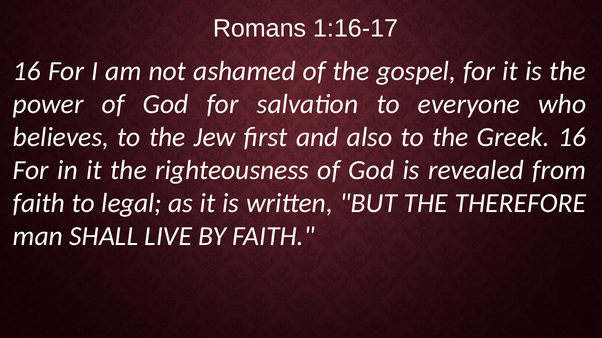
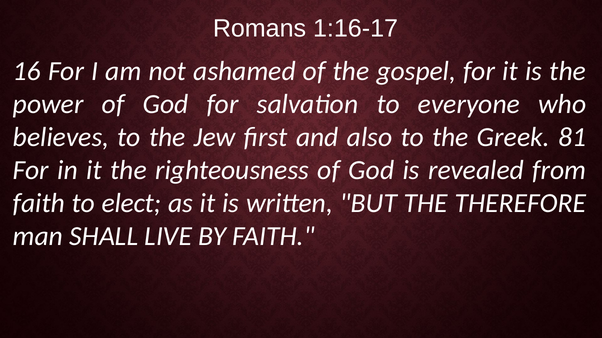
Greek 16: 16 -> 81 (572, 137)
legal: legal -> elect (132, 204)
